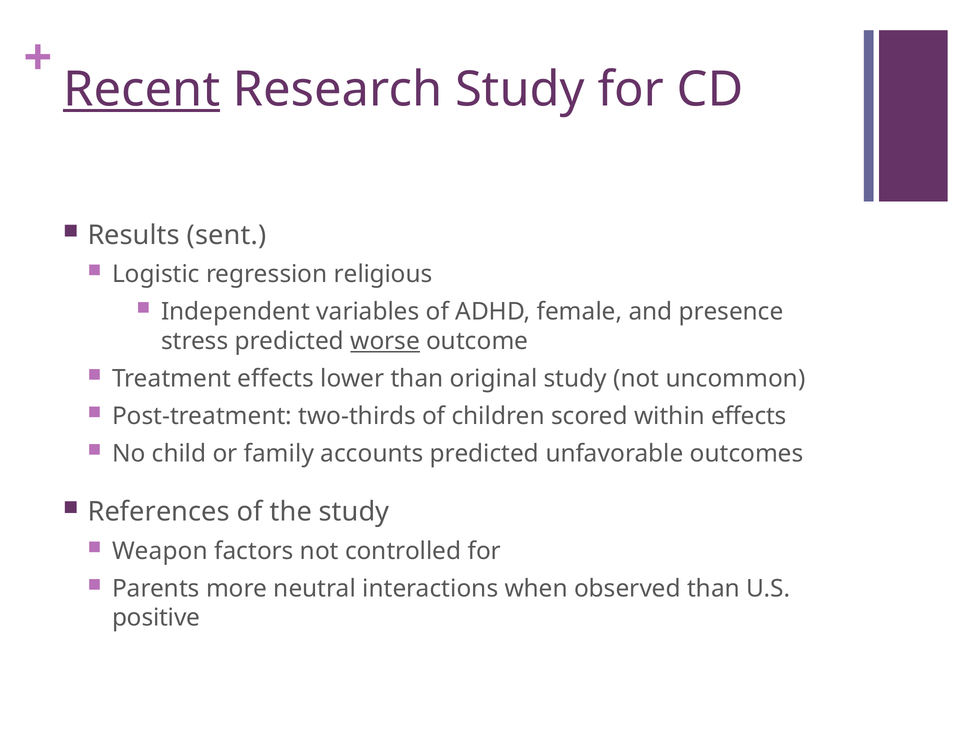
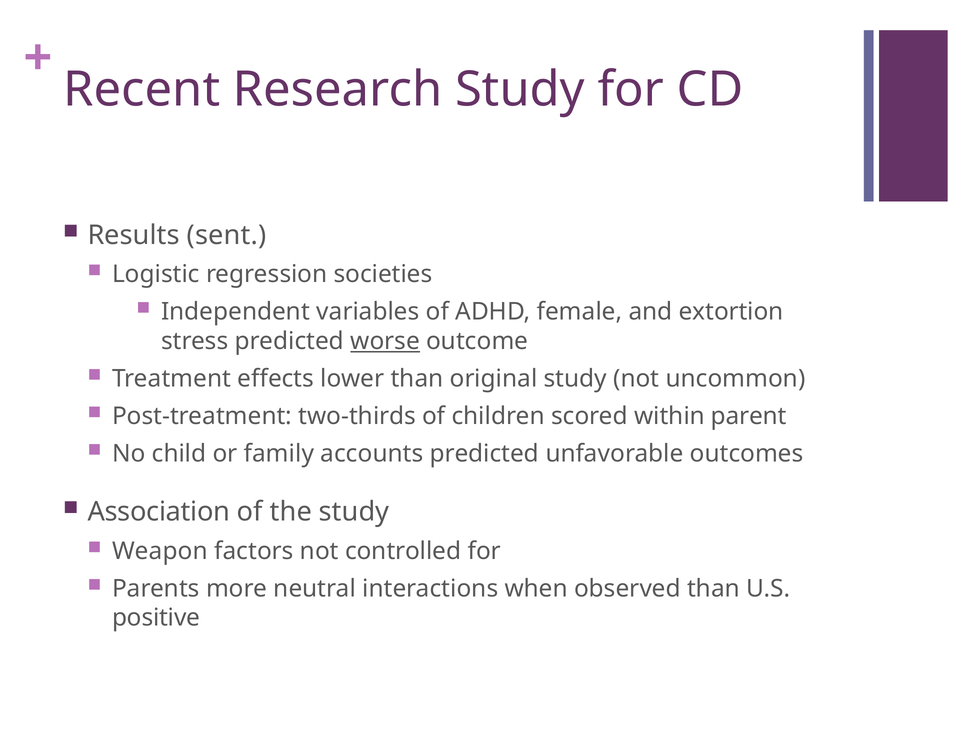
Recent underline: present -> none (142, 90)
religious: religious -> societies (383, 274)
presence: presence -> extortion (731, 312)
within effects: effects -> parent (749, 416)
References: References -> Association (159, 512)
